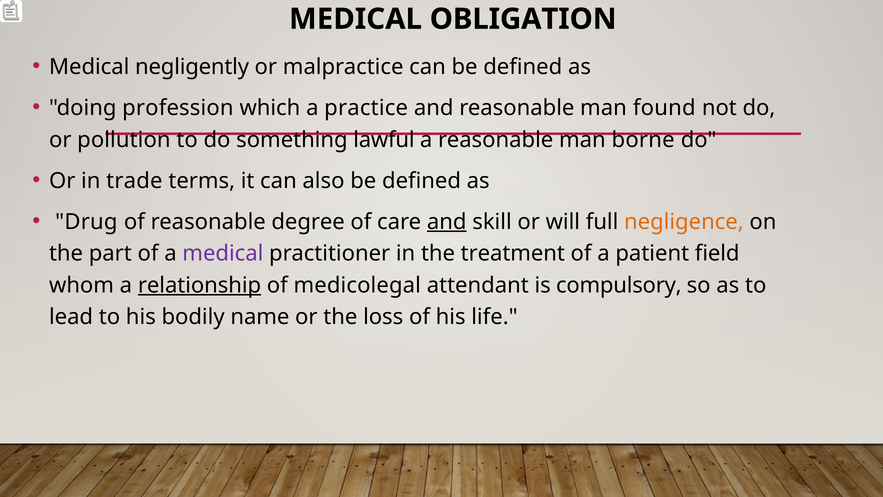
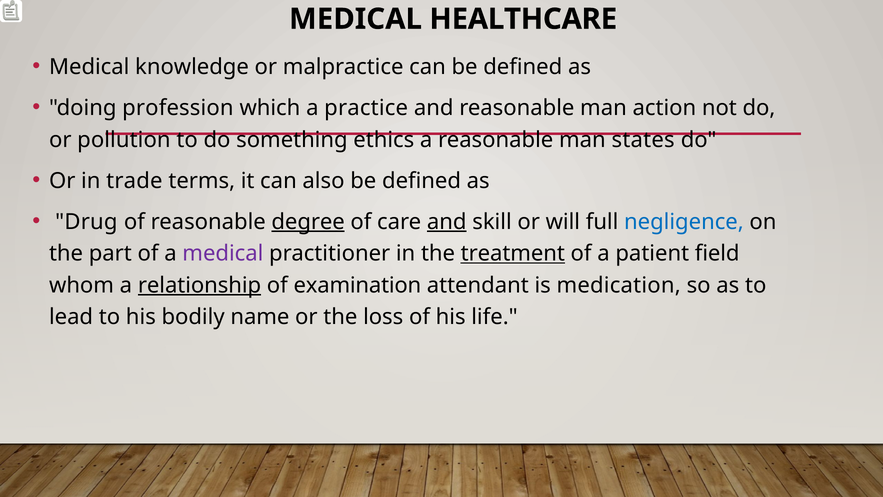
OBLIGATION: OBLIGATION -> HEALTHCARE (523, 19)
negligently: negligently -> knowledge (192, 67)
found: found -> action (664, 108)
lawful: lawful -> ethics (384, 140)
borne: borne -> states (643, 140)
degree underline: none -> present (308, 222)
negligence colour: orange -> blue (684, 222)
treatment underline: none -> present (513, 253)
medicolegal: medicolegal -> examination (357, 285)
compulsory: compulsory -> medication (619, 285)
